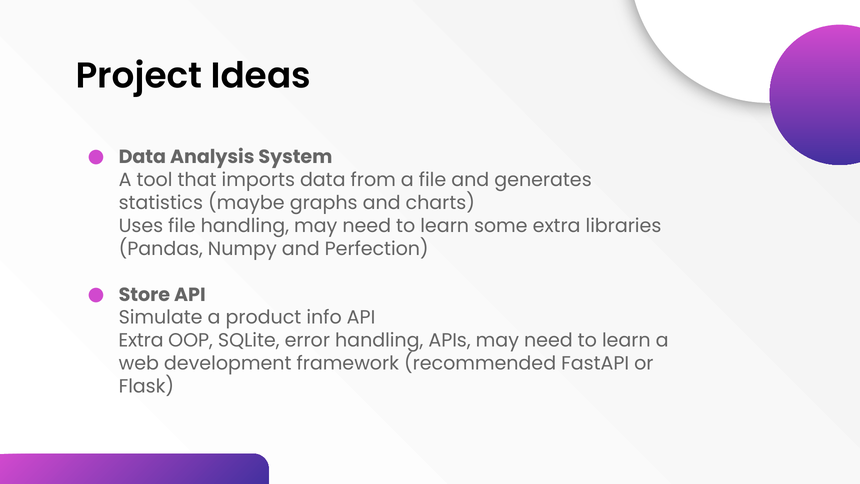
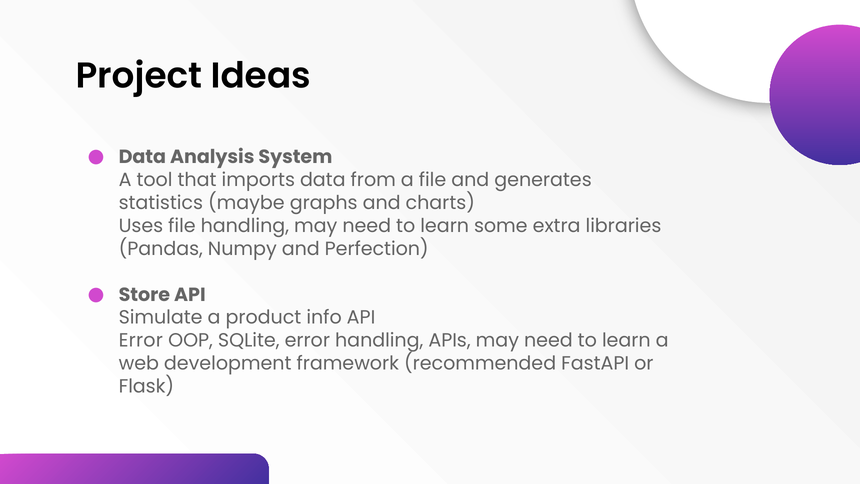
Extra: Extra -> Error (141, 340)
